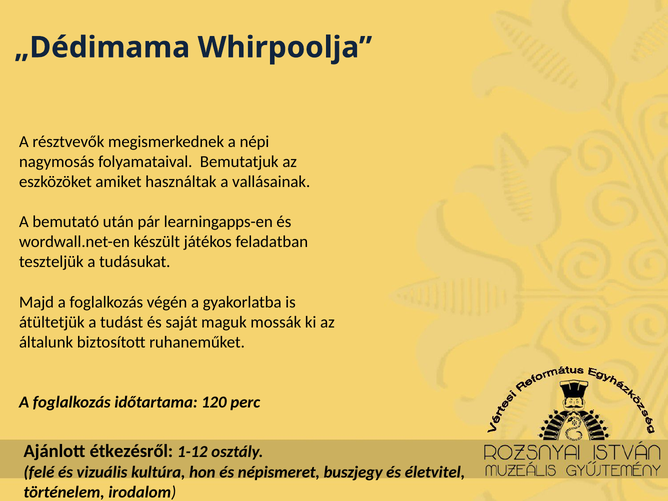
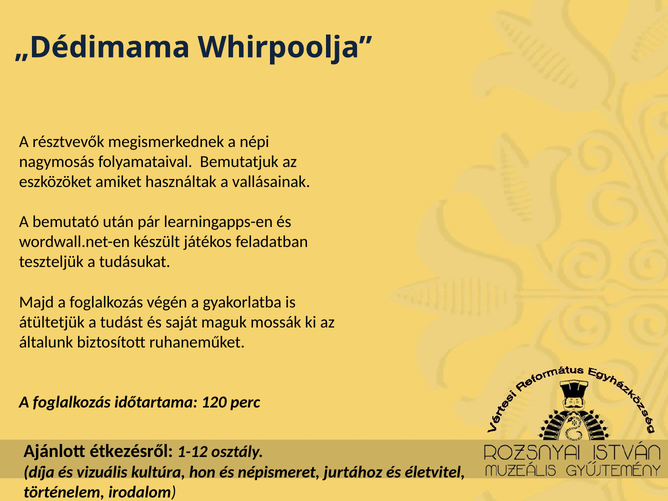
felé: felé -> díja (39, 472)
buszjegy: buszjegy -> jurtához (353, 472)
